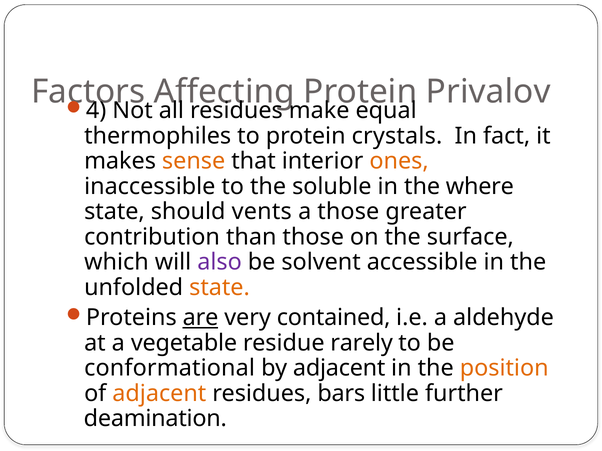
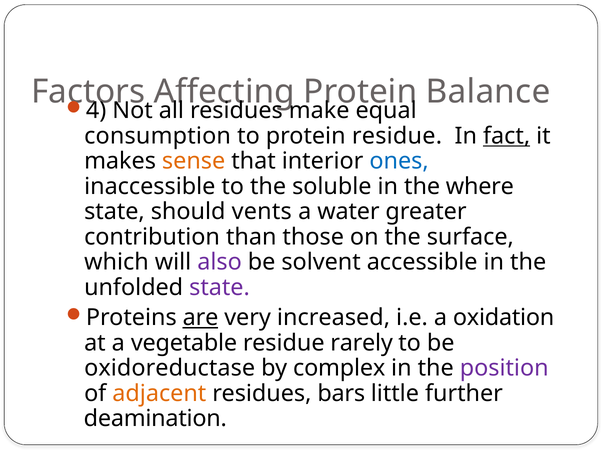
Privalov: Privalov -> Balance (488, 92)
thermophiles: thermophiles -> consumption (158, 136)
protein crystals: crystals -> residue (397, 136)
fact underline: none -> present (507, 136)
ones colour: orange -> blue (399, 161)
a those: those -> water (348, 212)
state colour: orange -> purple (220, 288)
contained: contained -> increased (334, 318)
aldehyde: aldehyde -> oxidation (504, 318)
conformational: conformational -> oxidoreductase (170, 369)
by adjacent: adjacent -> complex (339, 369)
position colour: orange -> purple (504, 369)
